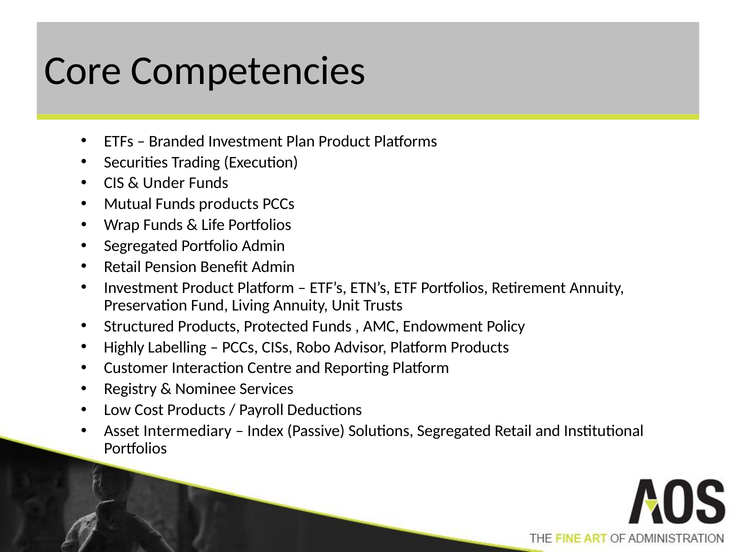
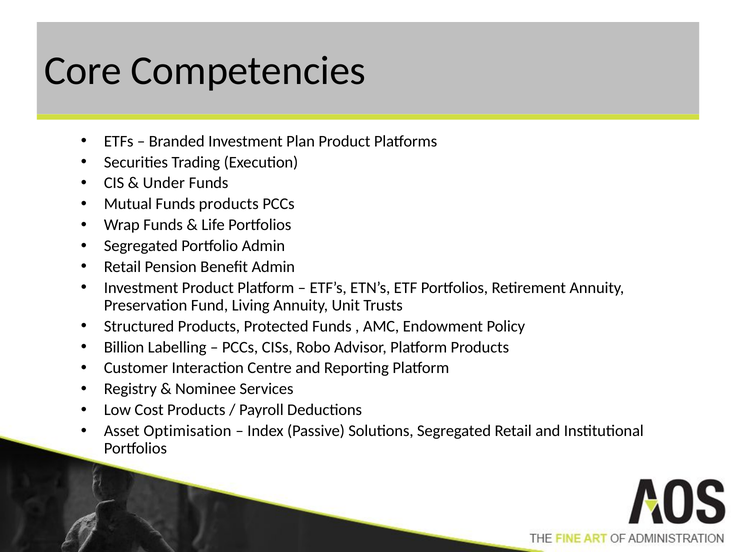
Highly: Highly -> Billion (124, 347)
Intermediary: Intermediary -> Optimisation (188, 431)
